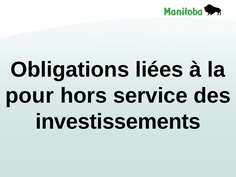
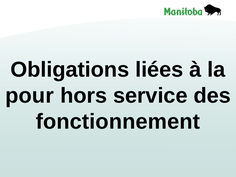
investissements: investissements -> fonctionnement (118, 122)
